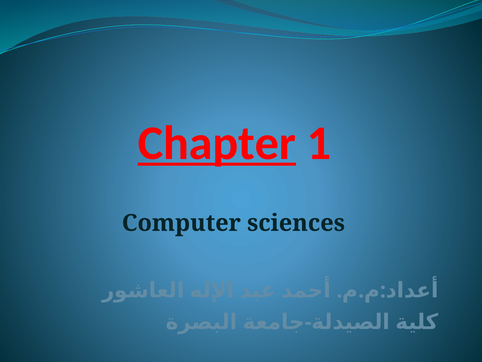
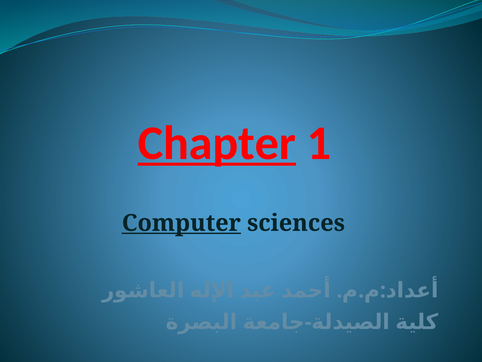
Computer underline: none -> present (181, 223)
